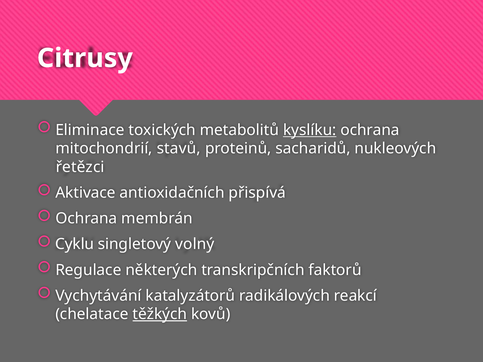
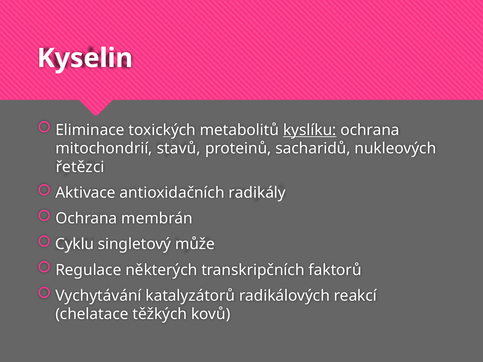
Citrusy: Citrusy -> Kyselin (85, 58)
přispívá: přispívá -> radikály (257, 193)
volný: volný -> může (195, 244)
těžkých underline: present -> none (160, 314)
